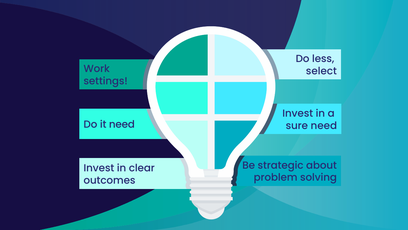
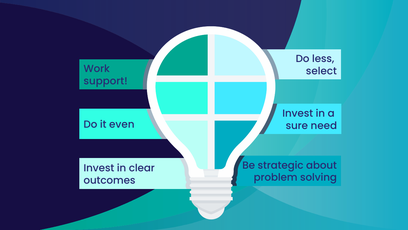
settings: settings -> support (106, 81)
it need: need -> even (122, 124)
